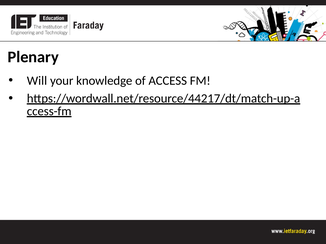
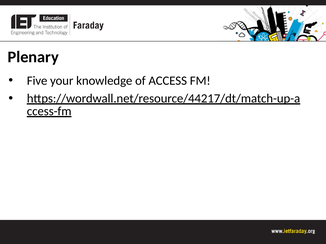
Will: Will -> Five (37, 81)
